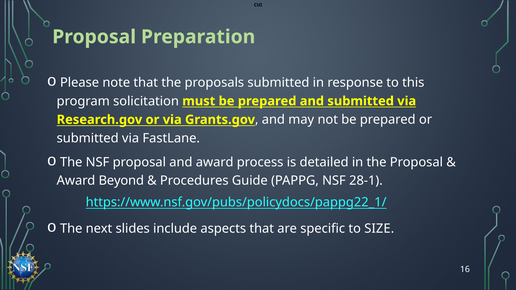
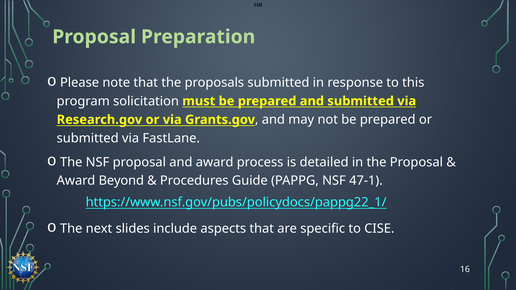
28-1: 28-1 -> 47-1 (366, 181)
SIZE: SIZE -> CISE (379, 229)
